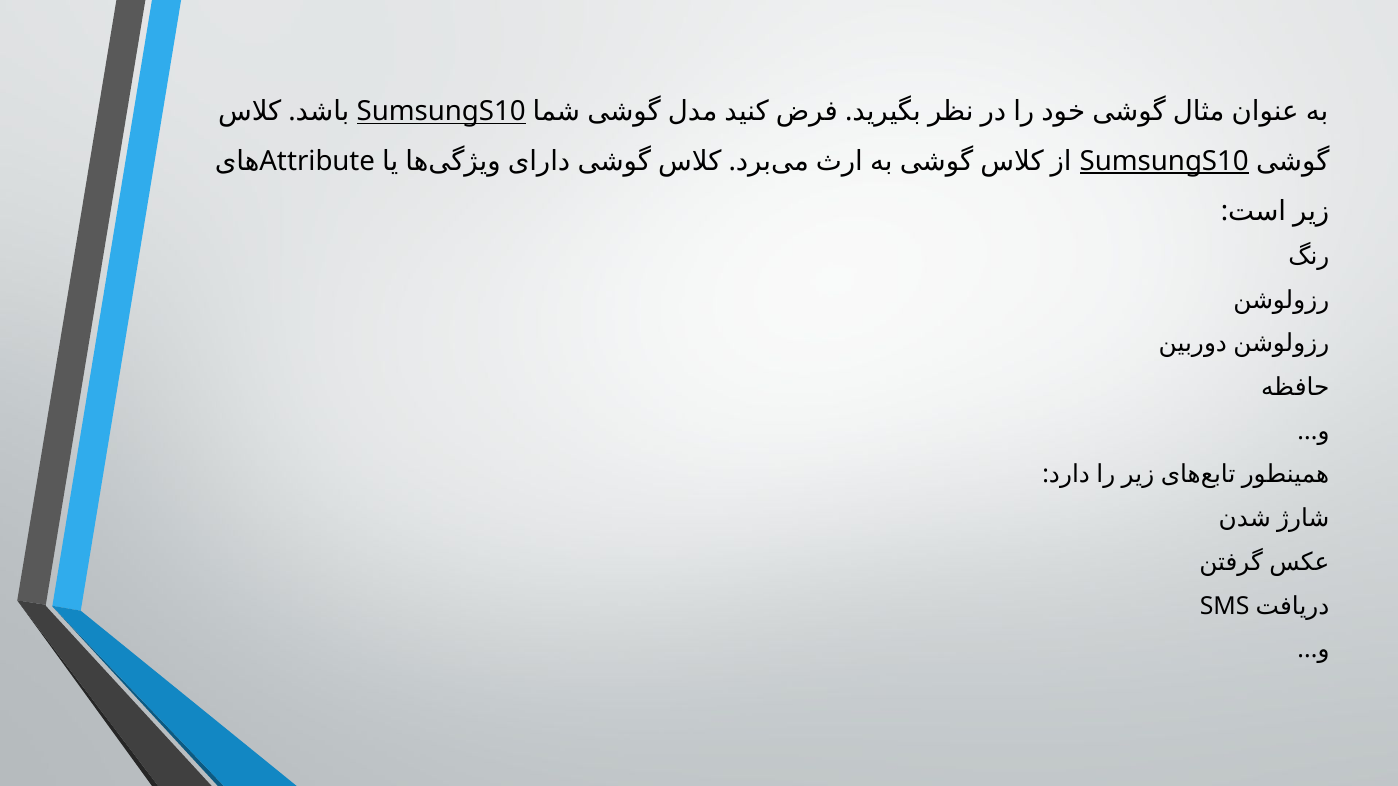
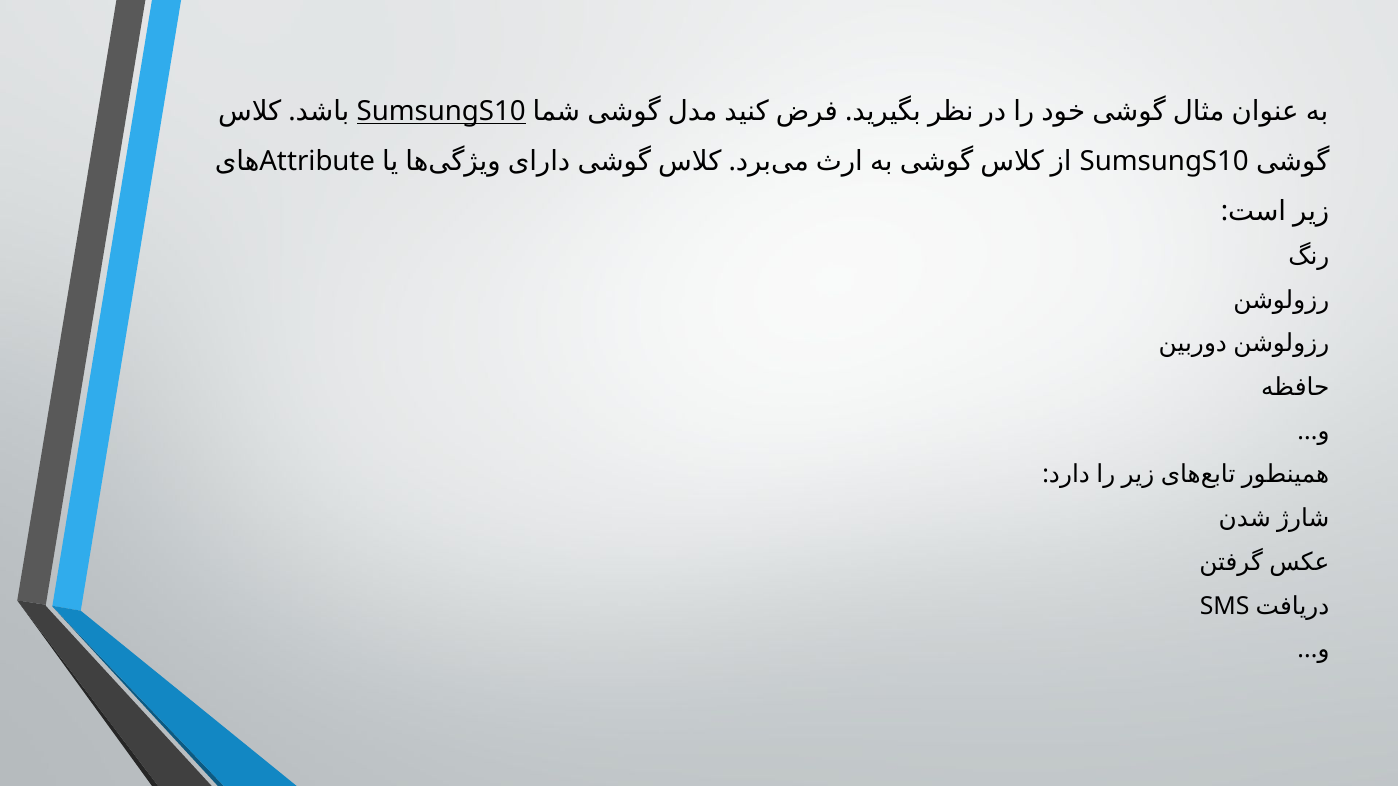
SumsungS10 underline: present -> none (1164, 161)
